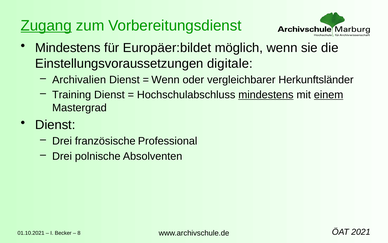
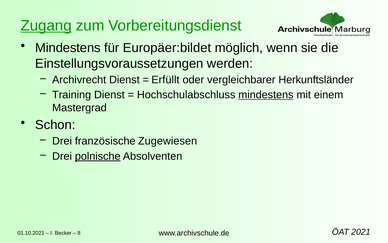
digitale: digitale -> werden (230, 63)
Archivalien: Archivalien -> Archivrecht (79, 80)
Wenn: Wenn -> Erfüllt (165, 80)
einem underline: present -> none (329, 95)
Dienst: Dienst -> Schon (55, 125)
Professional: Professional -> Zugewiesen (168, 141)
polnische underline: none -> present (98, 156)
